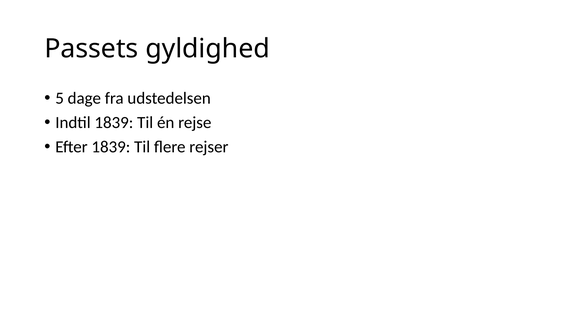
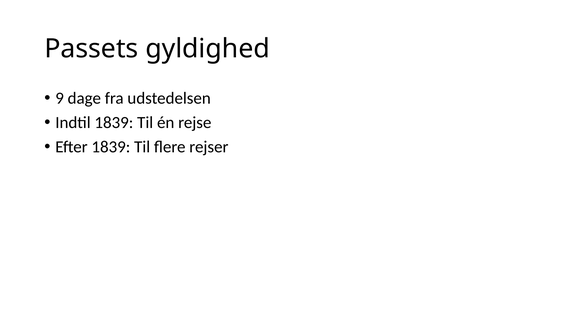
5: 5 -> 9 (60, 98)
